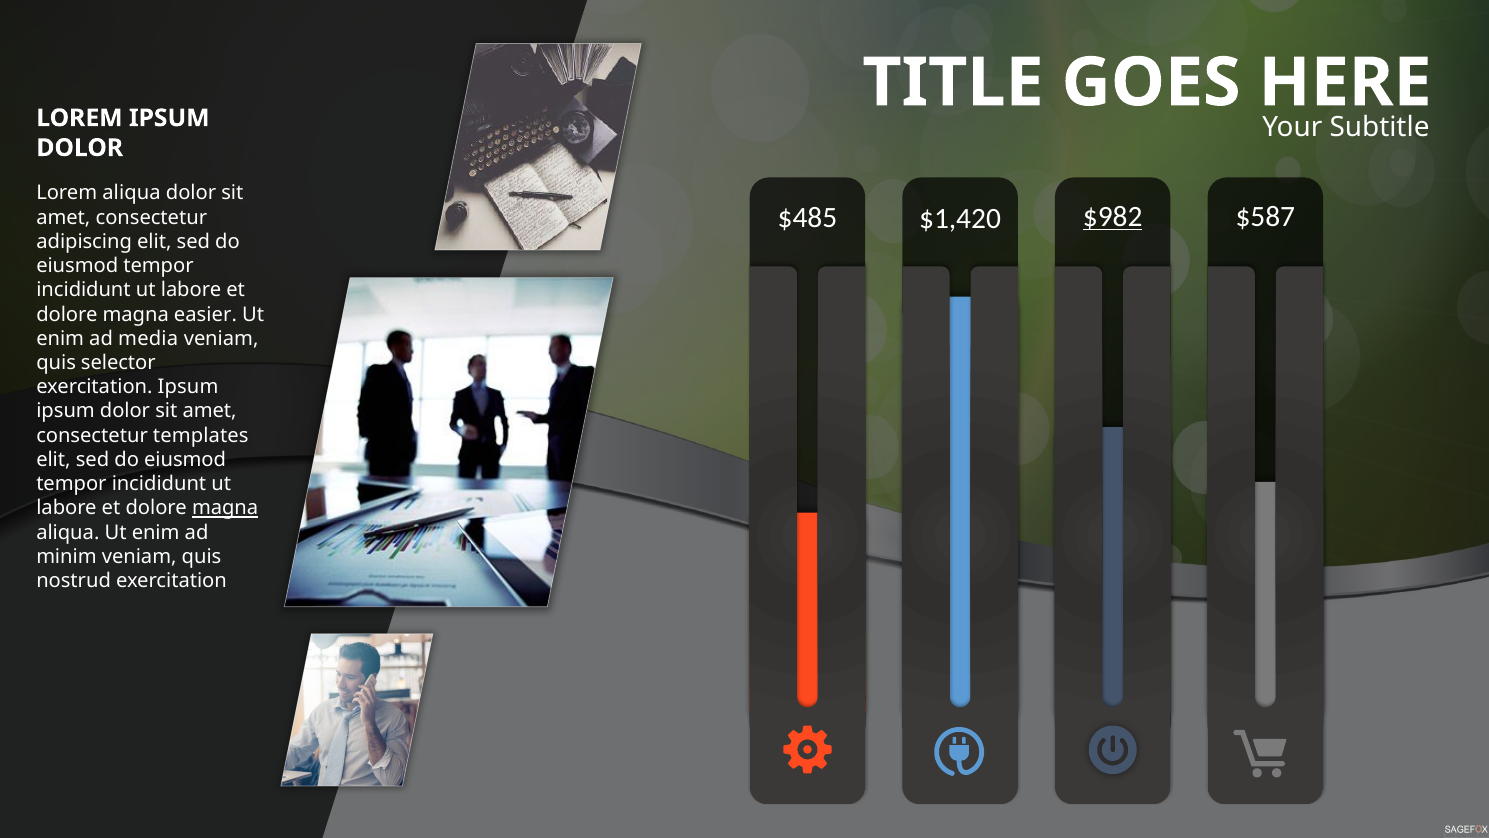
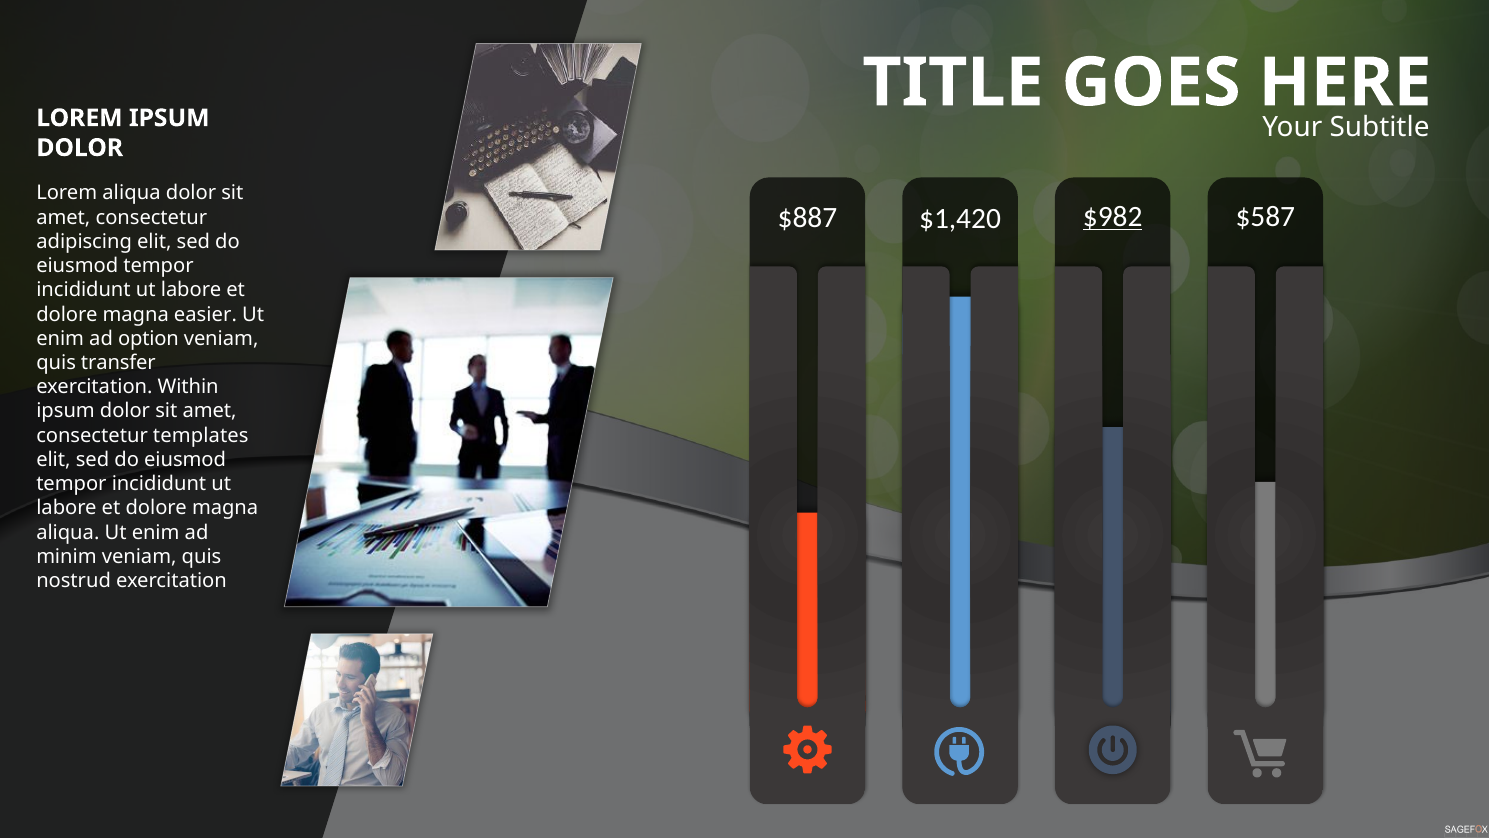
$485: $485 -> $887 (808, 217)
media: media -> option (148, 338)
selector: selector -> transfer (118, 363)
exercitation Ipsum: Ipsum -> Within (188, 387)
magna underline: present -> none (225, 508)
